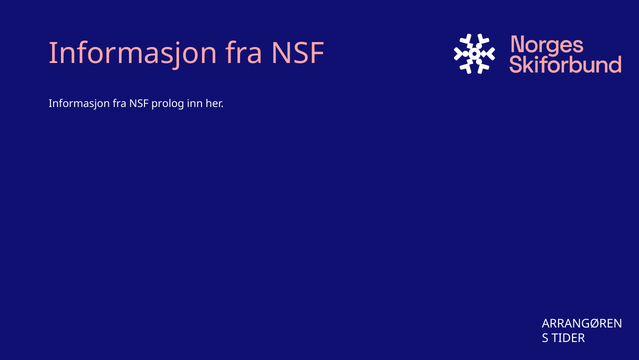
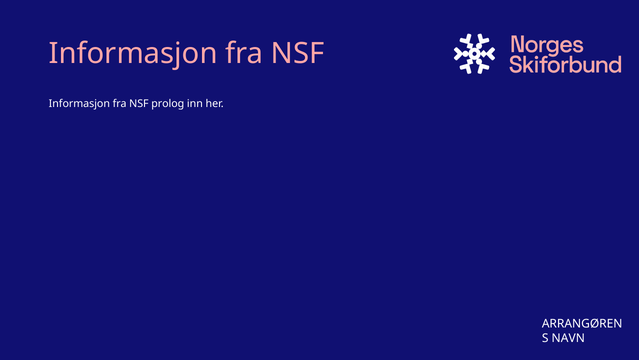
TIDER: TIDER -> NAVN (568, 338)
